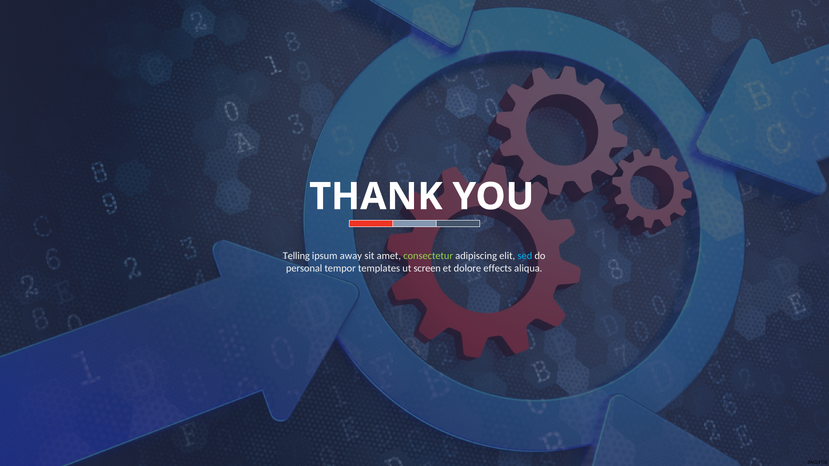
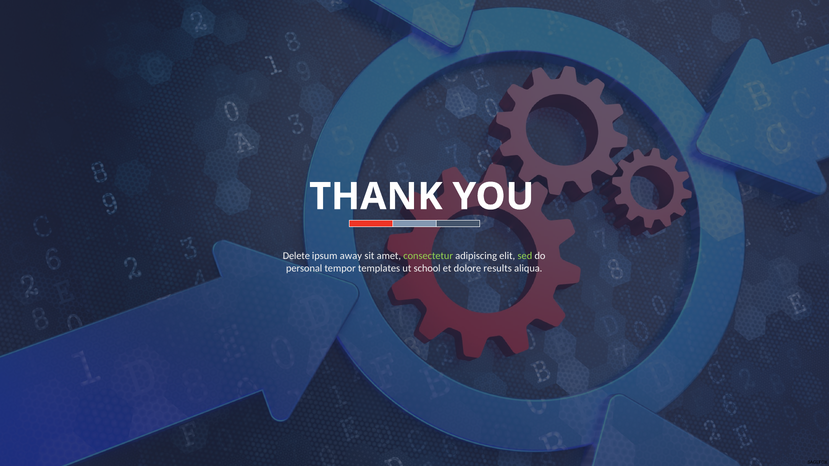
Telling: Telling -> Delete (296, 256)
sed colour: light blue -> light green (525, 256)
screen: screen -> school (427, 268)
effects: effects -> results (498, 268)
